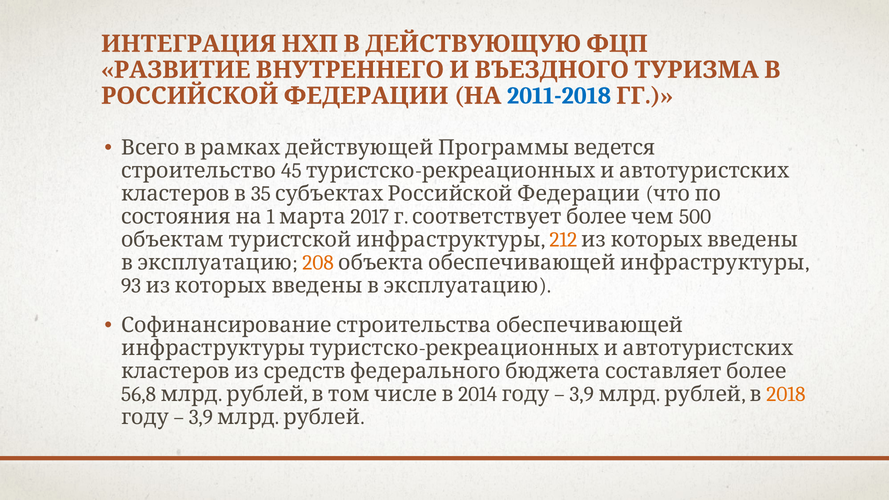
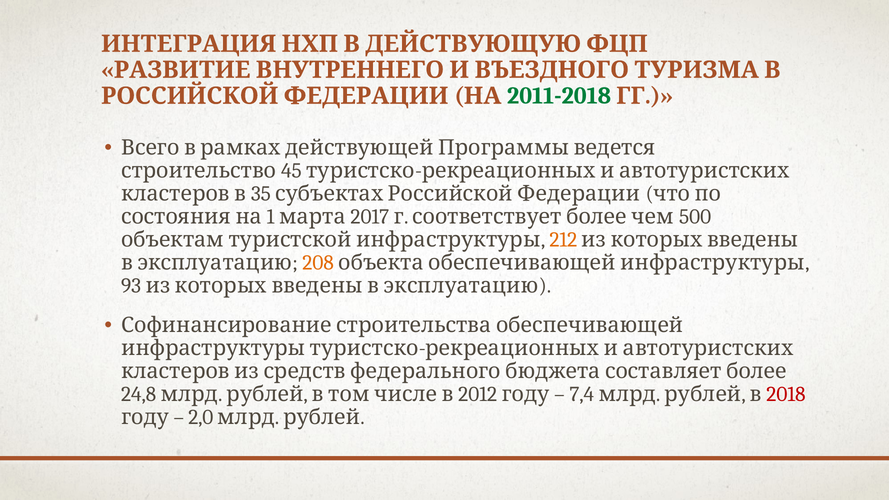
2011-2018 colour: blue -> green (559, 96)
56,8: 56,8 -> 24,8 (139, 394)
2014: 2014 -> 2012 (478, 394)
3,9: 3,9 -> 7,4 (582, 394)
2018 colour: orange -> red (786, 394)
3,9: 3,9 -> 2,0 (201, 417)
